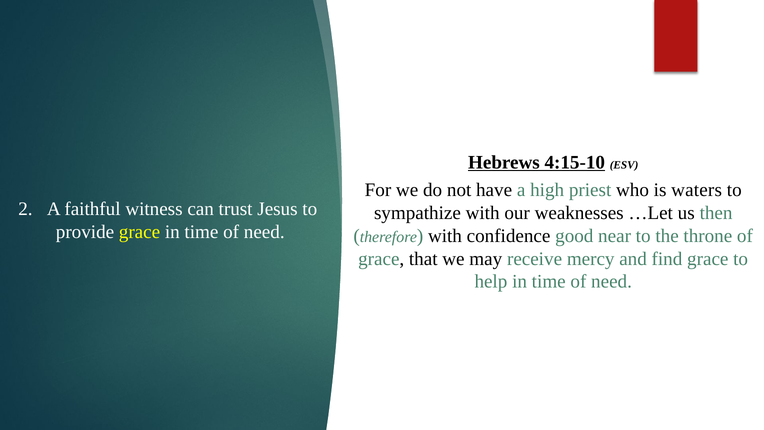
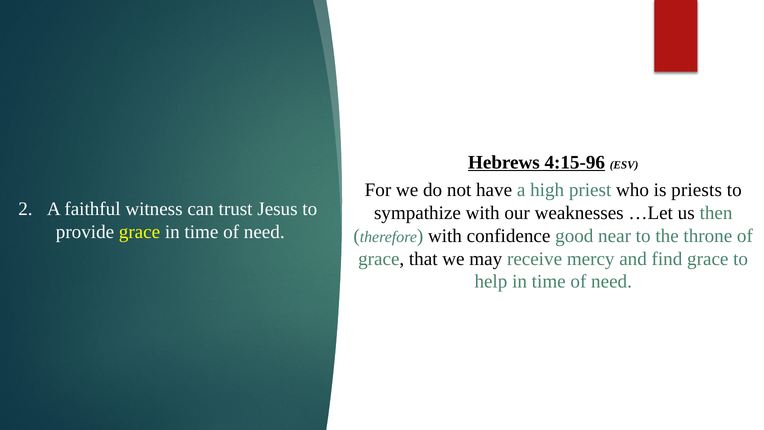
4:15-10: 4:15-10 -> 4:15-96 (575, 162)
waters: waters -> priests (697, 190)
